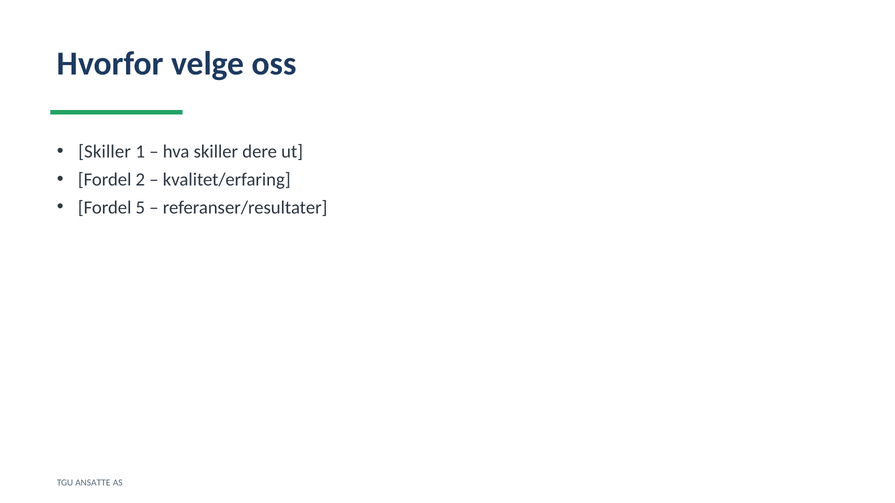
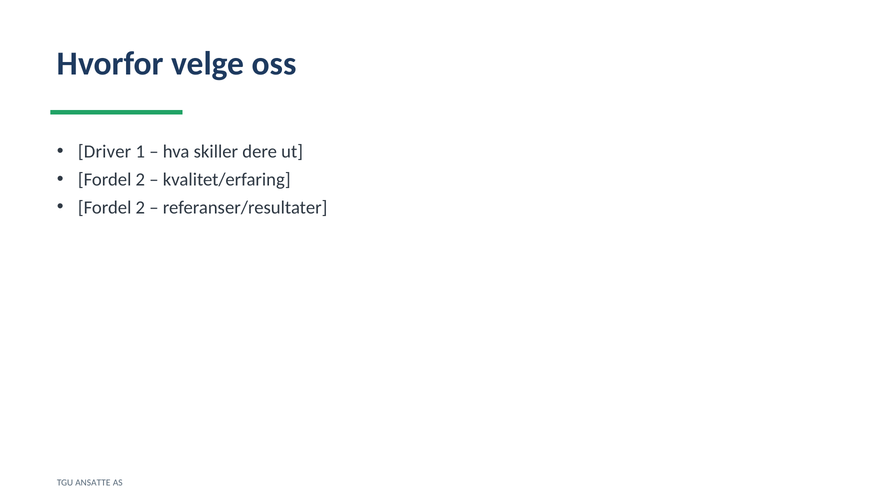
Skiller: Skiller -> Driver (105, 152)
5: 5 -> 2 (140, 208)
